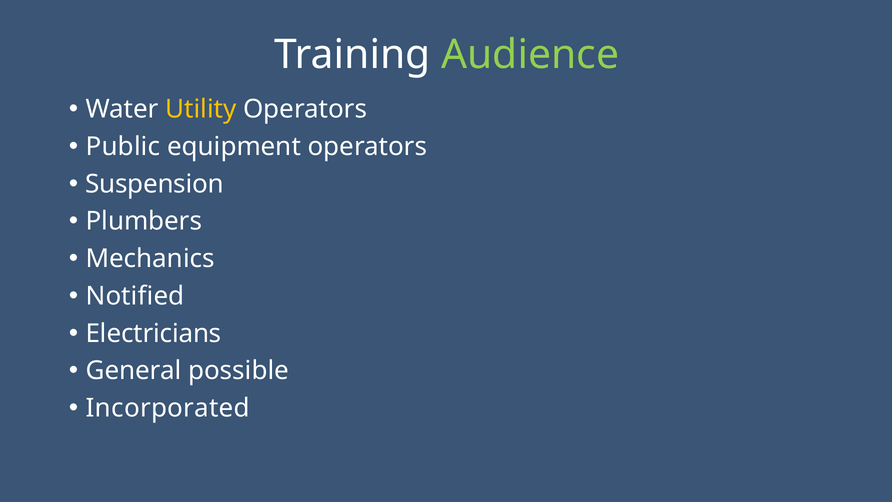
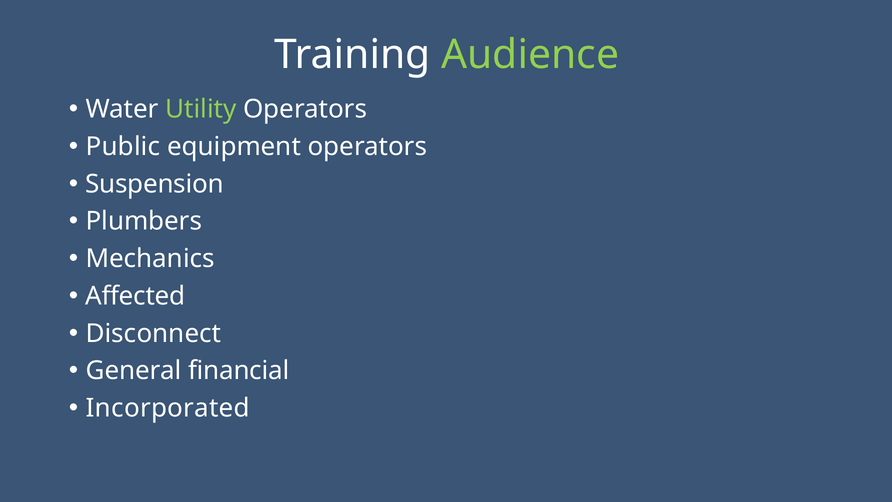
Utility colour: yellow -> light green (201, 109)
Notified: Notified -> Affected (135, 296)
Electricians: Electricians -> Disconnect (153, 333)
possible: possible -> financial (239, 371)
